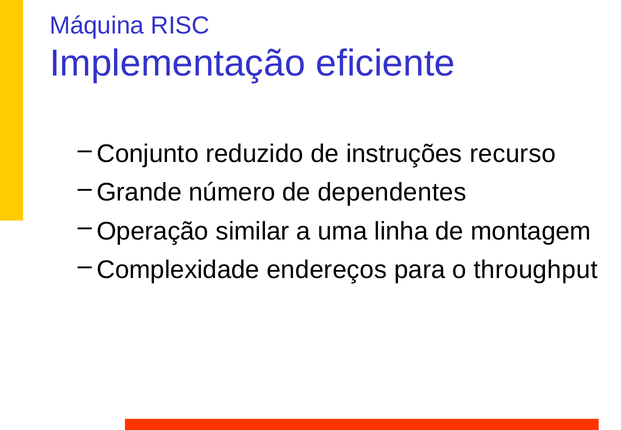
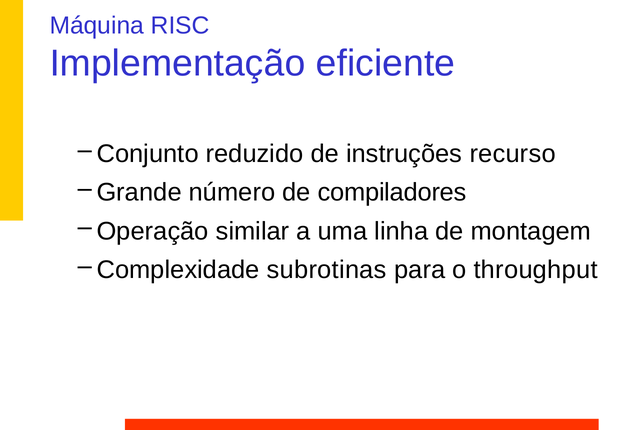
dependentes: dependentes -> compiladores (392, 192)
endereços: endereços -> subrotinas (327, 270)
